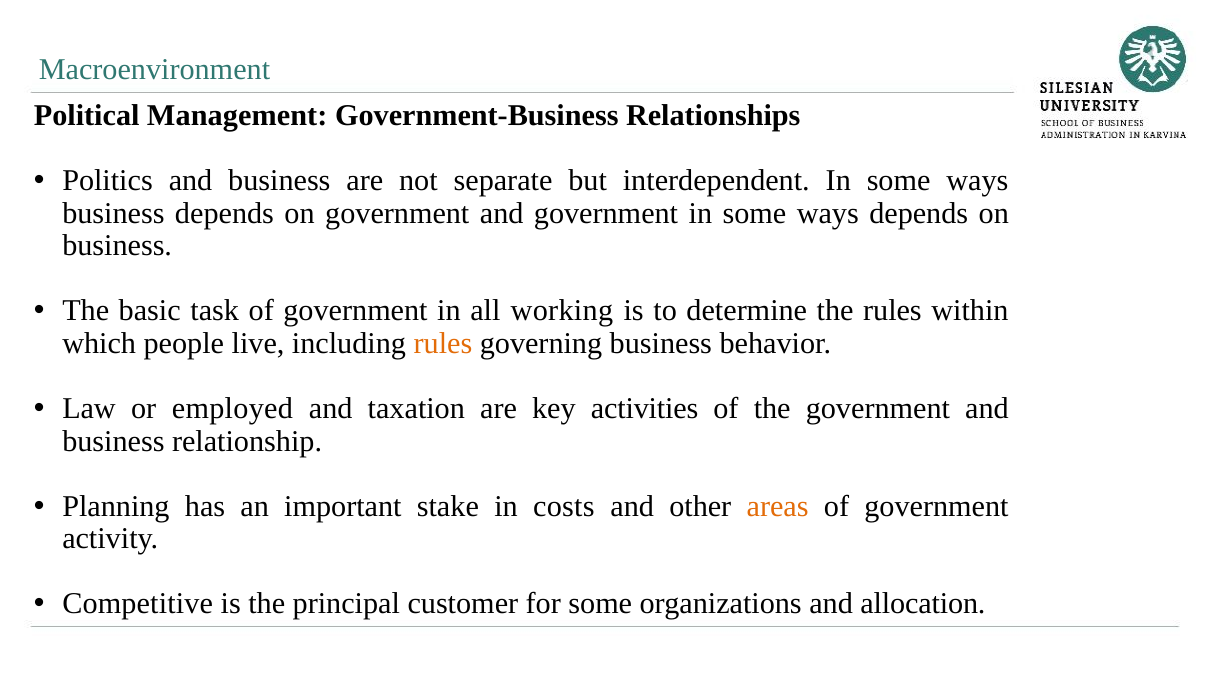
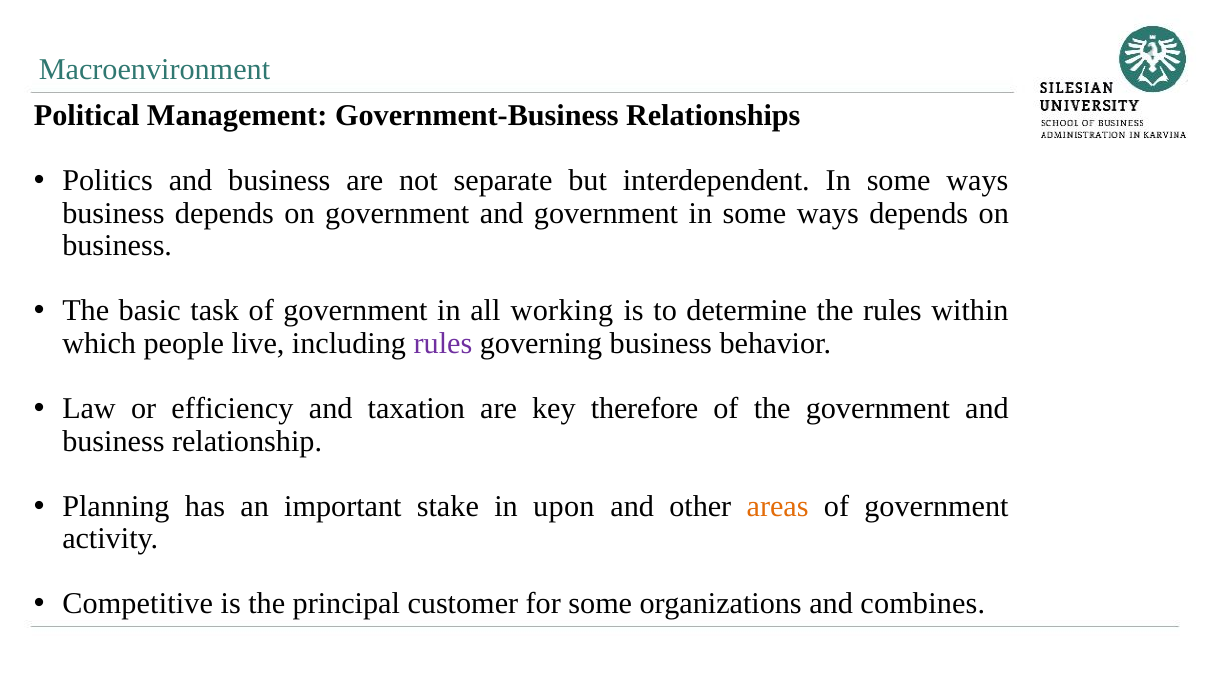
rules colour: orange -> purple (443, 344)
employed: employed -> efficiency (232, 409)
activities: activities -> therefore (645, 409)
costs: costs -> upon (564, 507)
allocation: allocation -> combines (923, 604)
